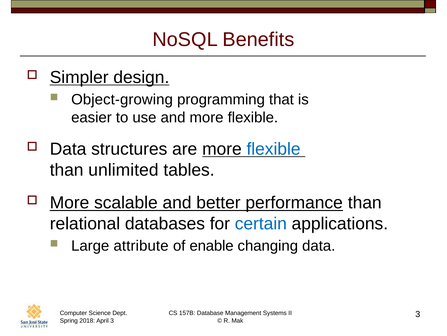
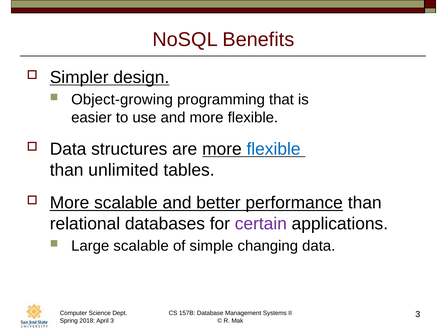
certain colour: blue -> purple (261, 223)
Large attribute: attribute -> scalable (141, 245)
enable: enable -> simple (211, 245)
